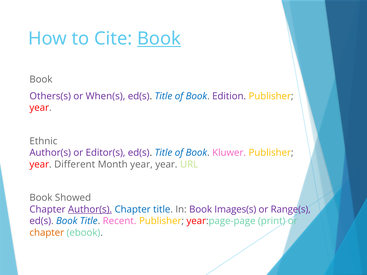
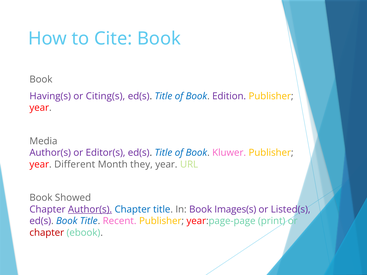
Book underline: present -> none (159, 39)
Others(s: Others(s -> Having(s (50, 96)
When(s: When(s -> Citing(s (105, 96)
Ethnic: Ethnic -> Media (43, 141)
Month year: year -> they (141, 164)
Range(s: Range(s -> Listed(s (291, 210)
chapter colour: orange -> red (47, 233)
